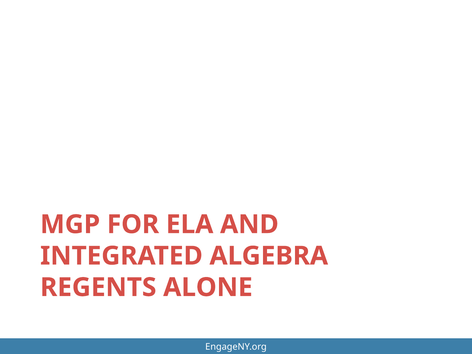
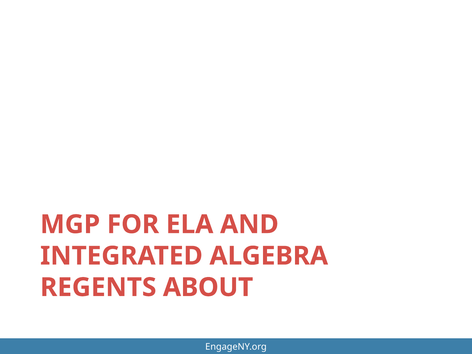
ALONE: ALONE -> ABOUT (208, 287)
